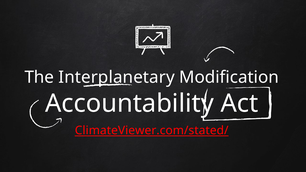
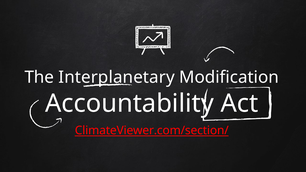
ClimateViewer.com/stated/: ClimateViewer.com/stated/ -> ClimateViewer.com/section/ (152, 131)
